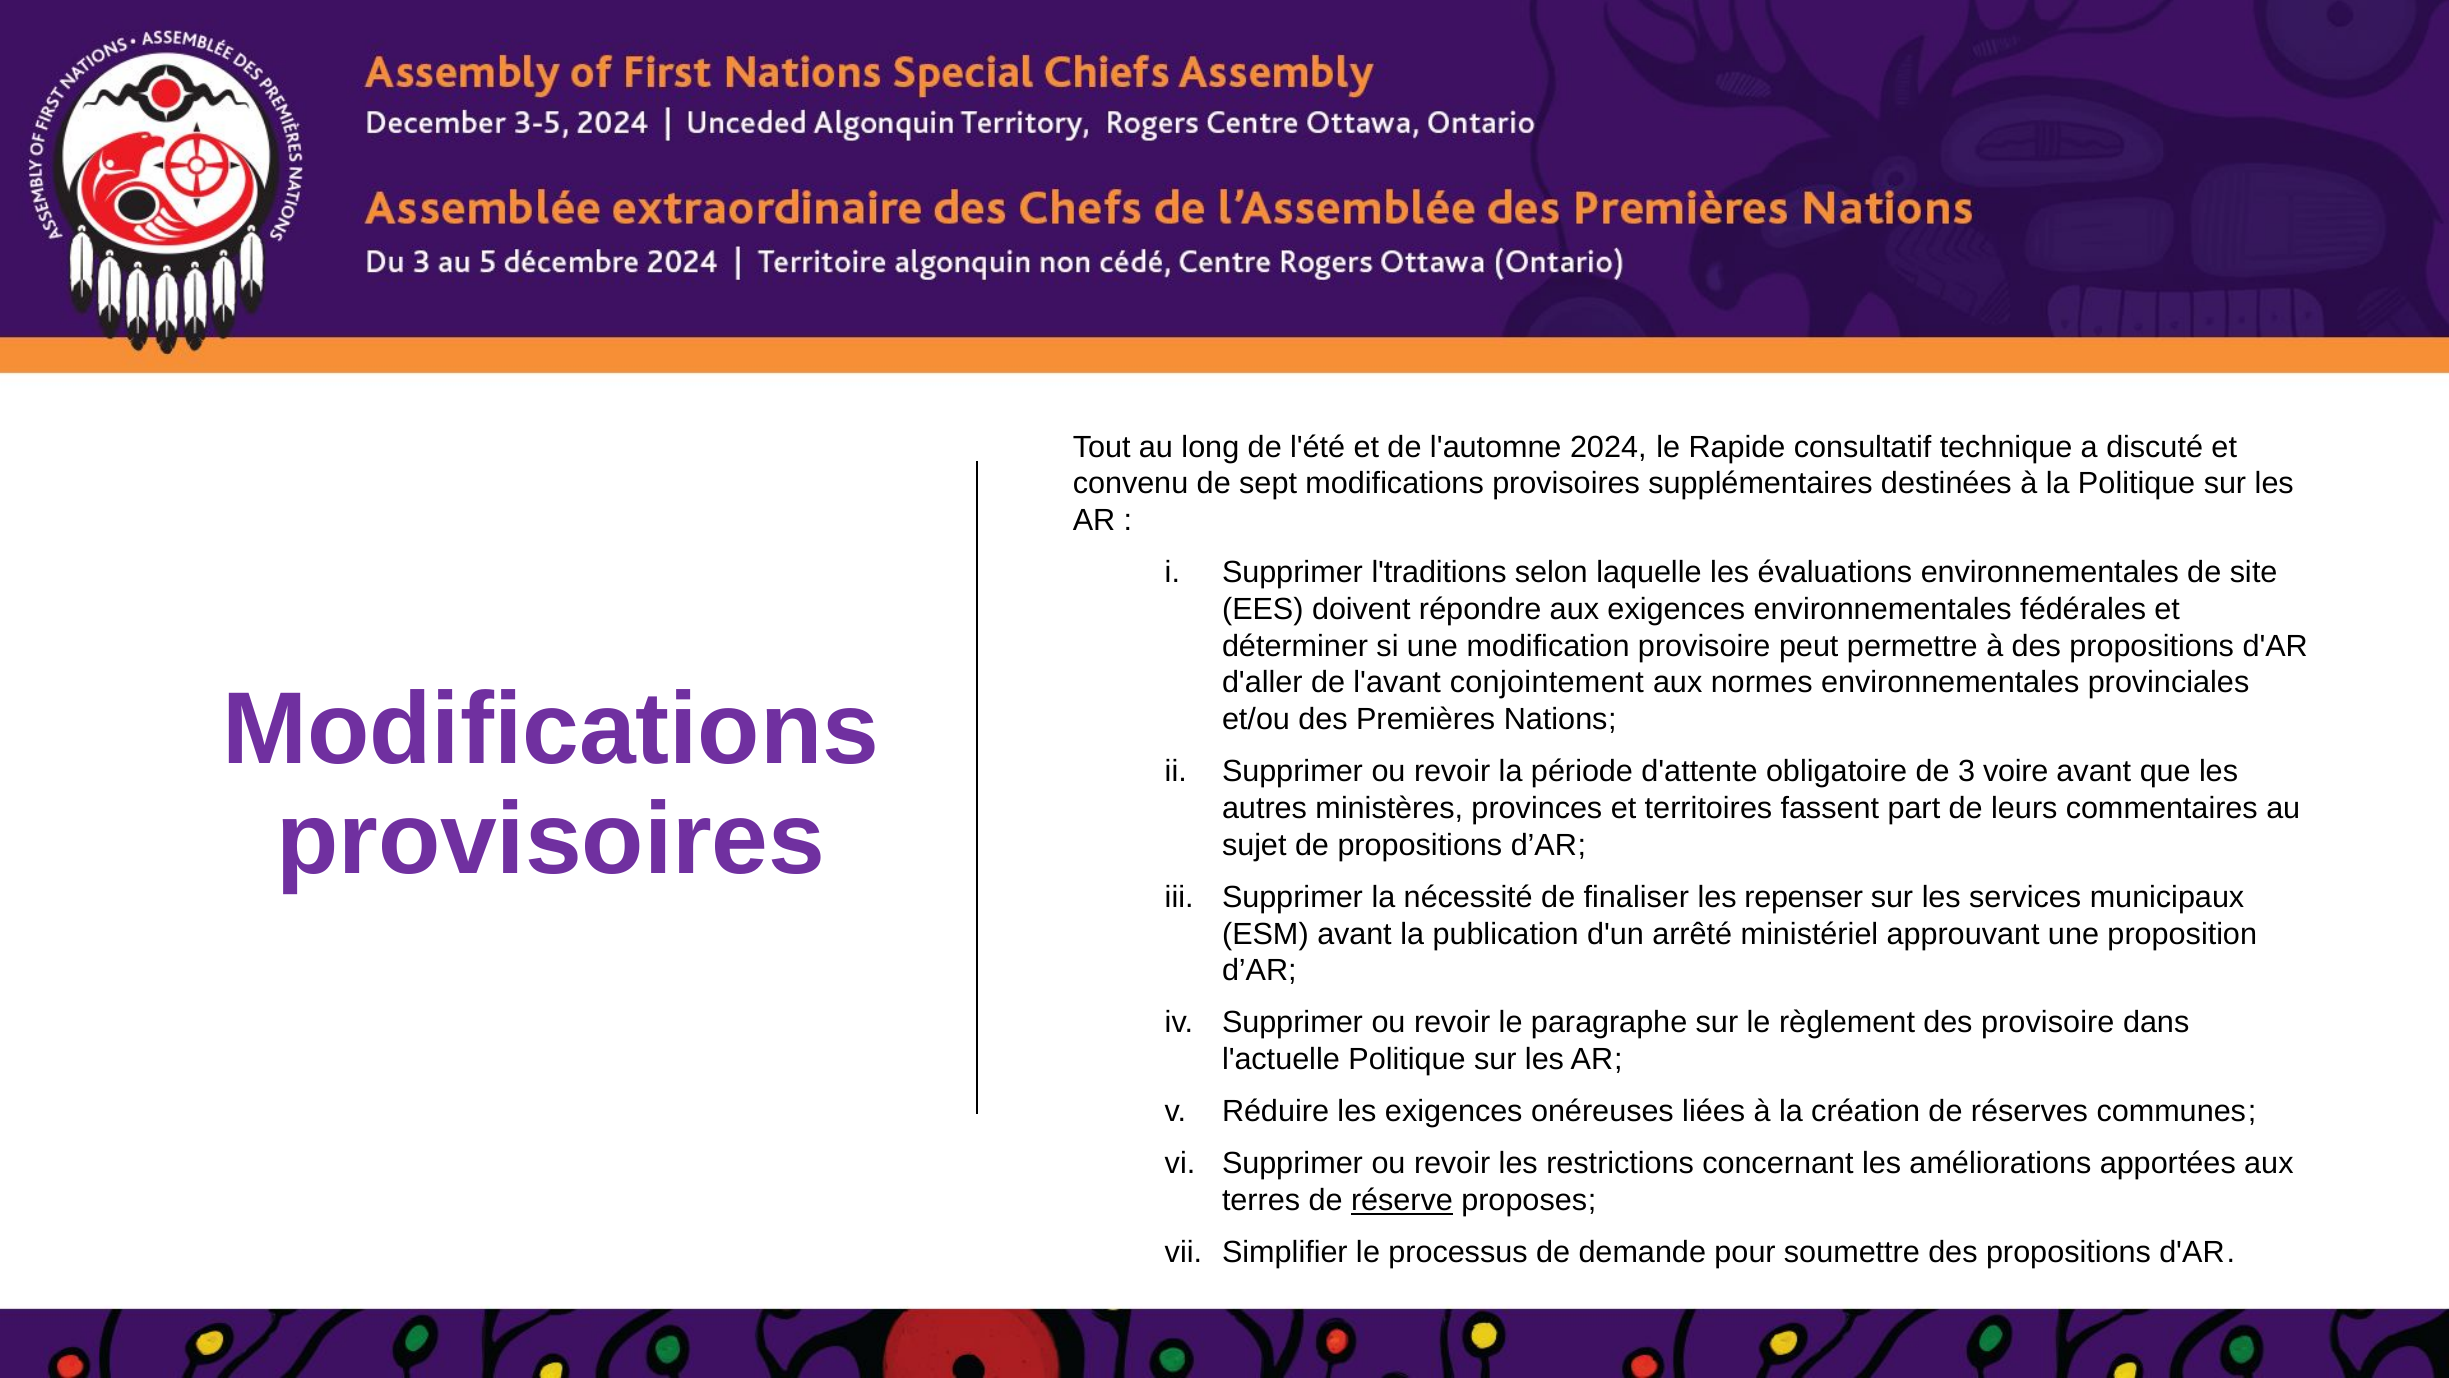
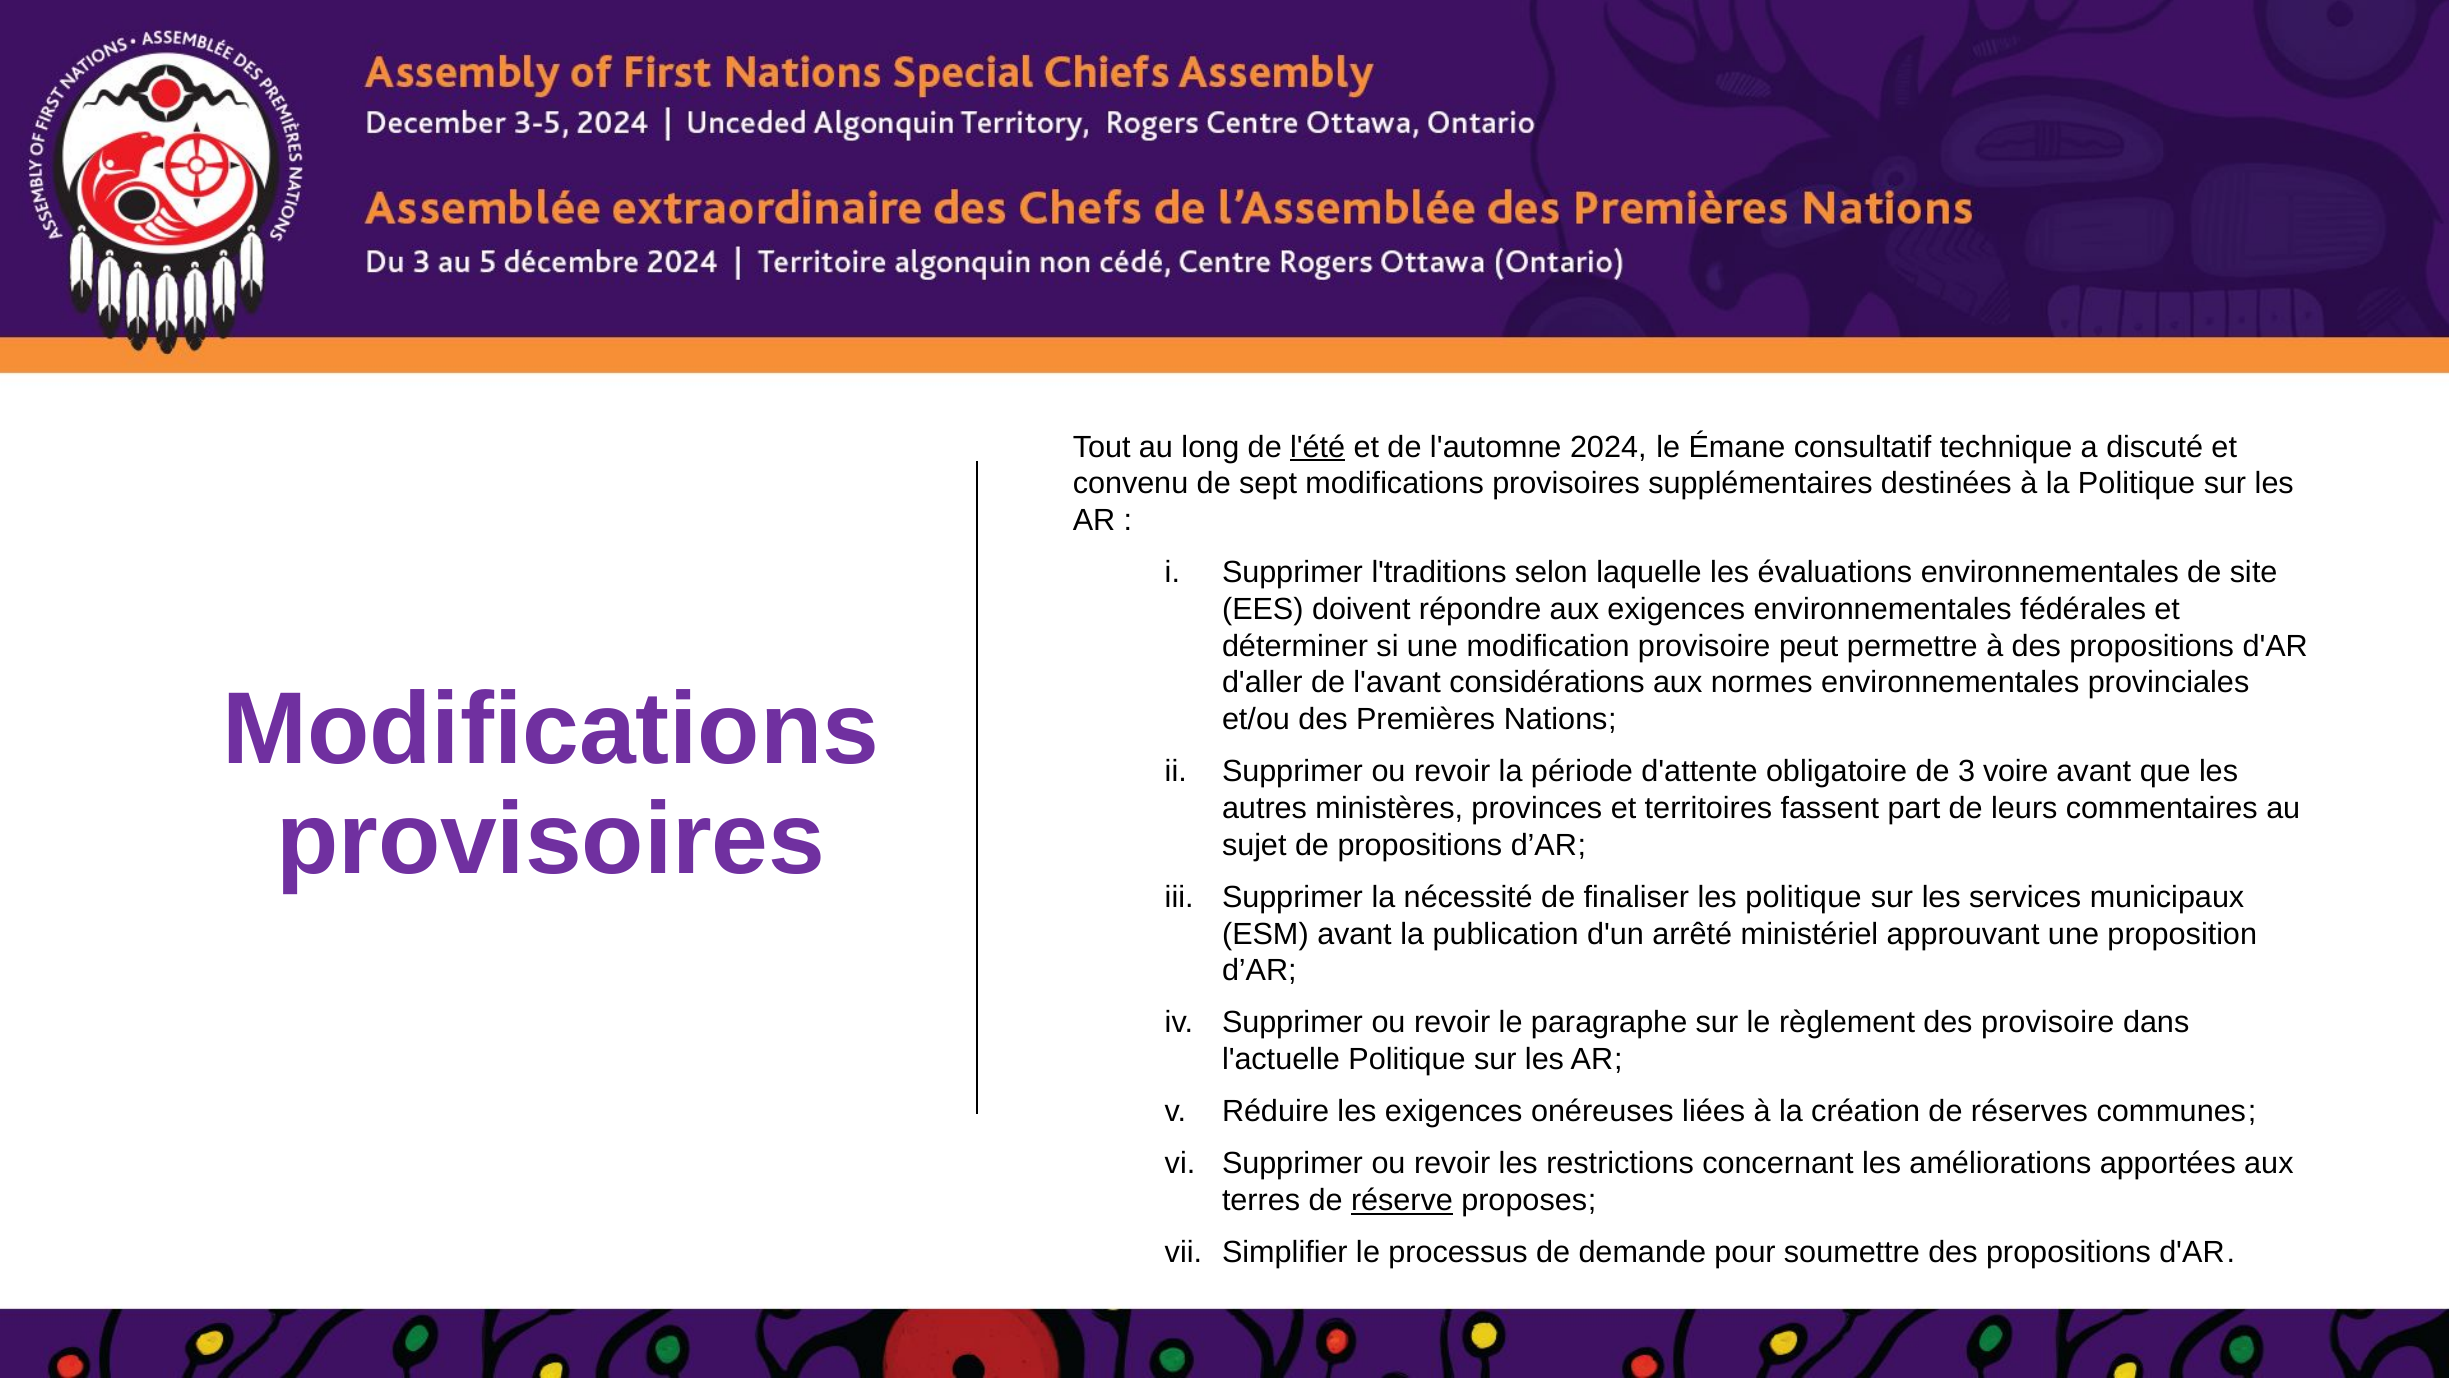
l'été underline: none -> present (1318, 447)
Rapide: Rapide -> Émane (1737, 447)
conjointement: conjointement -> considérations (1547, 683)
les repenser: repenser -> politique (1803, 897)
